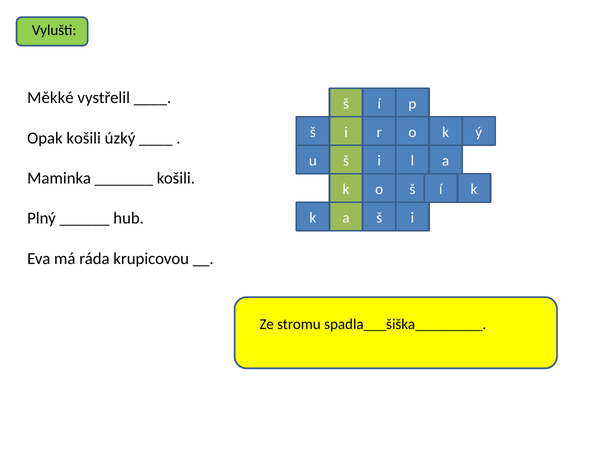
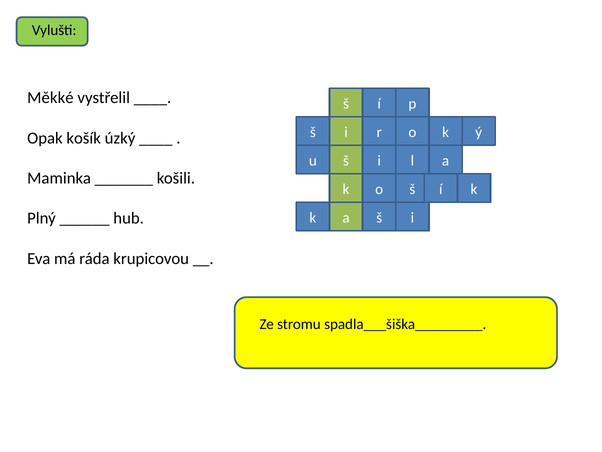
Opak košili: košili -> košík (84, 138)
